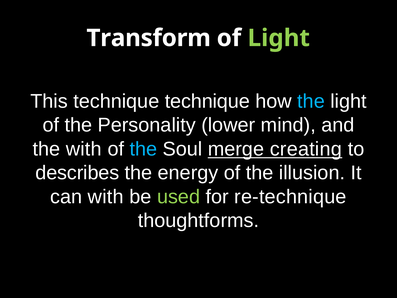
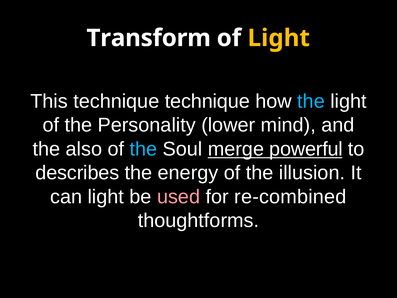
Light colour: light green -> yellow (279, 38)
the with: with -> also (84, 149)
creating: creating -> powerful (306, 149)
can with: with -> light (106, 197)
used colour: light green -> pink (179, 197)
re-technique: re-technique -> re-combined (290, 197)
